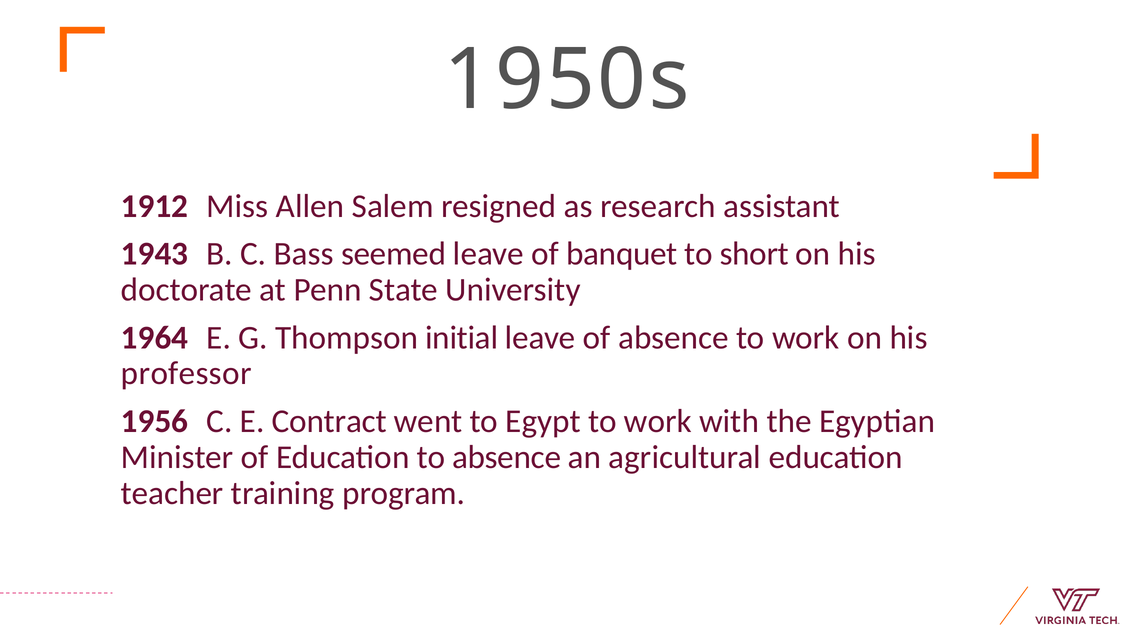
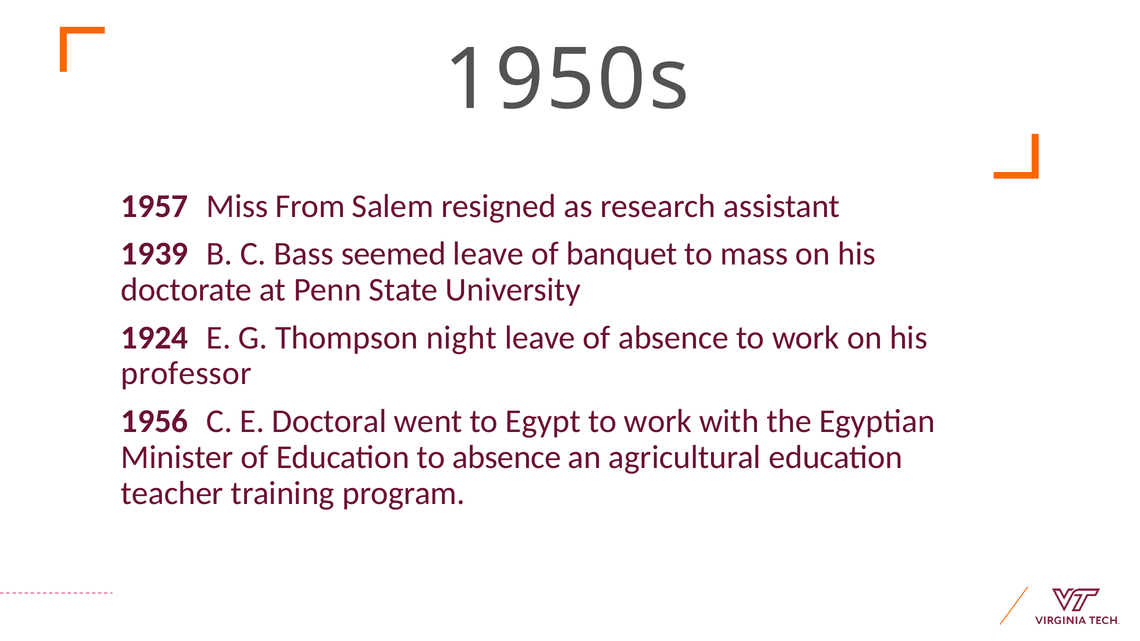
1912: 1912 -> 1957 (155, 206)
Allen: Allen -> From (310, 206)
1943: 1943 -> 1939 (155, 254)
short: short -> mass (754, 254)
1964: 1964 -> 1924 (155, 338)
initial: initial -> night (461, 338)
Contract: Contract -> Doctoral (329, 421)
